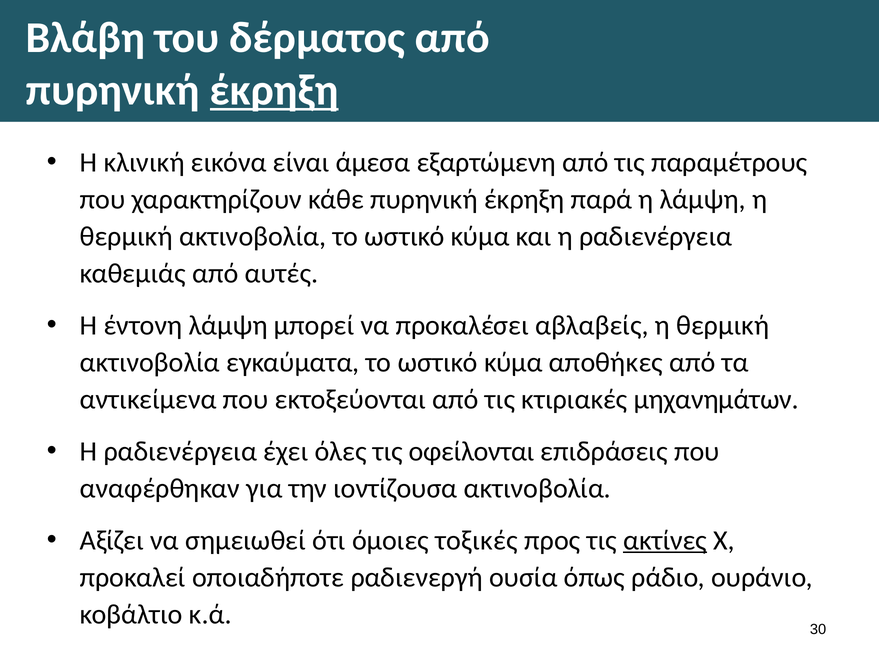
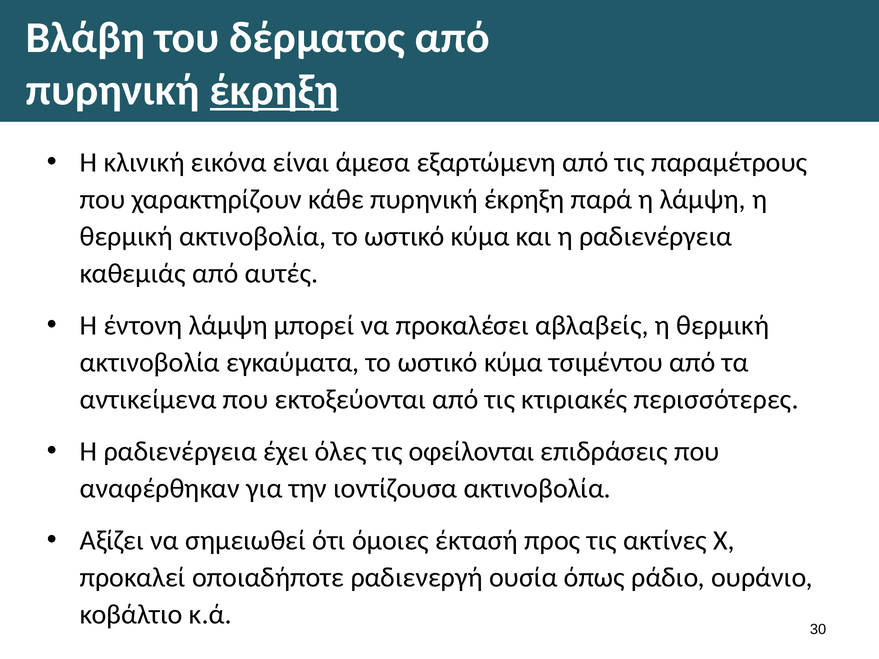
αποθήκες: αποθήκες -> τσιμέντου (606, 363)
μηχανημάτων: μηχανημάτων -> περισσότερες (716, 400)
τοξικές: τοξικές -> έκτασή (477, 541)
ακτίνες underline: present -> none (665, 541)
